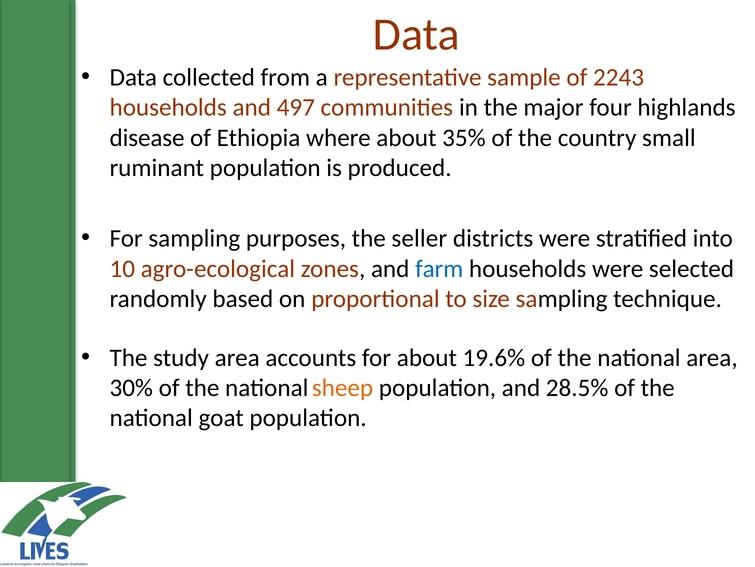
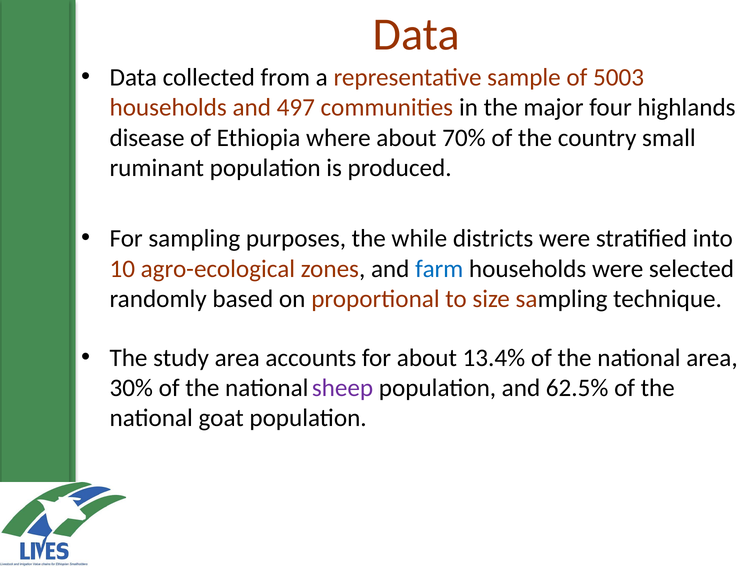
2243: 2243 -> 5003 (619, 77)
35%: 35% -> 70% (464, 138)
seller: seller -> while (419, 238)
19.6%: 19.6% -> 13.4% (494, 357)
sheep colour: orange -> purple (343, 387)
28.5%: 28.5% -> 62.5% (577, 387)
